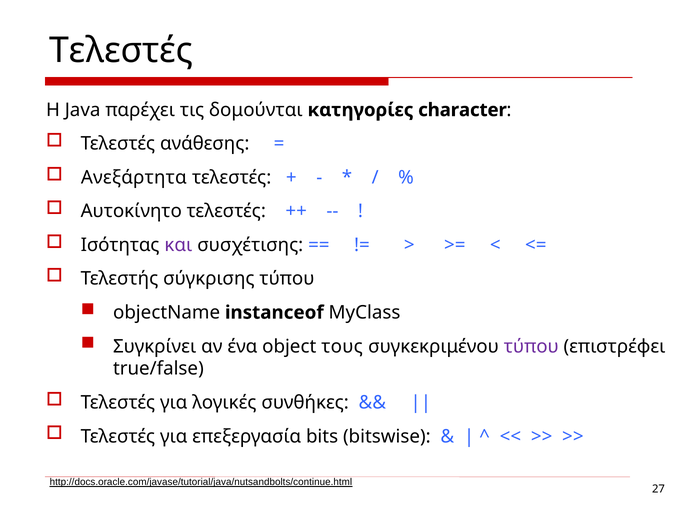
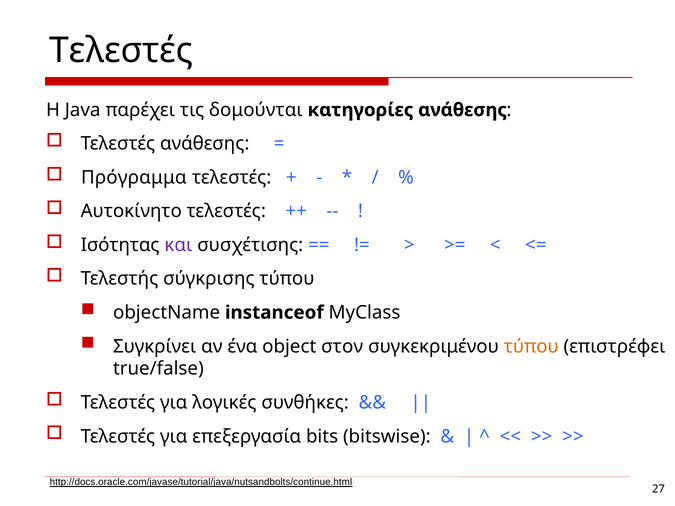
κατηγορίες character: character -> ανάθεσης (462, 110)
Ανεξάρτητα: Ανεξάρτητα -> Πρόγραμμα (134, 178)
τους: τους -> στον (342, 346)
τύπου colour: purple -> orange (531, 346)
